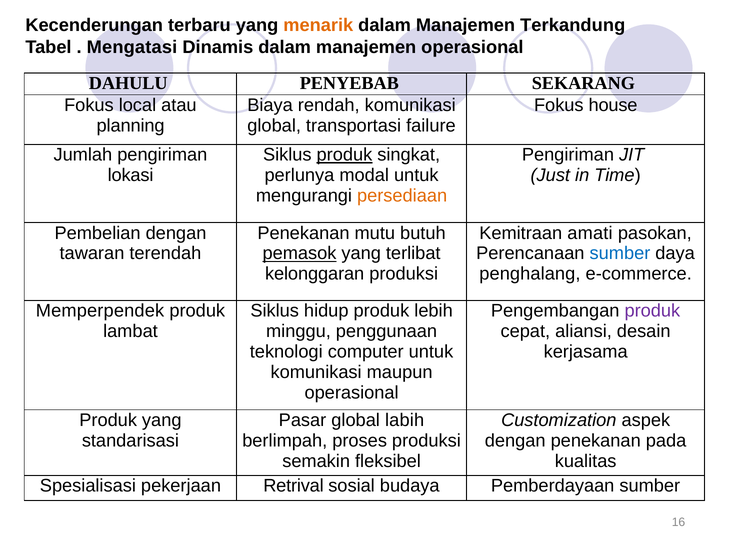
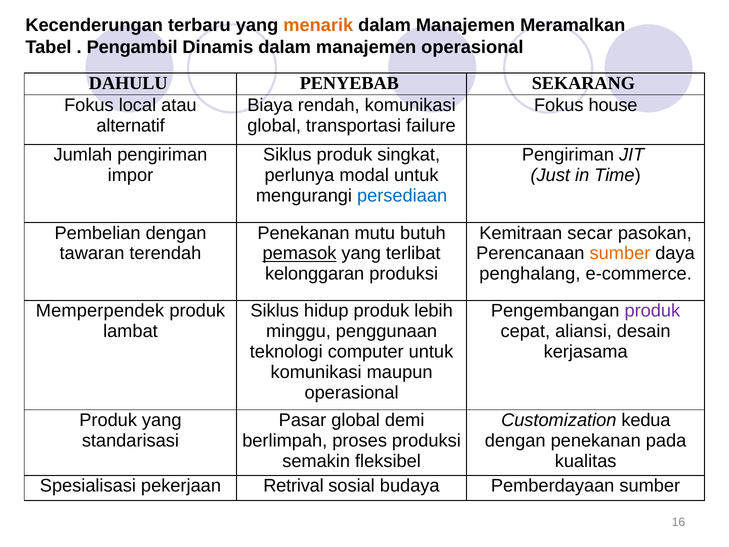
Terkandung: Terkandung -> Meramalkan (573, 25)
Mengatasi: Mengatasi -> Pengambil (132, 47)
planning: planning -> alternatif (131, 126)
produk underline: present -> none (344, 155)
lokasi: lokasi -> impor (130, 175)
persediaan colour: orange -> blue (402, 196)
amati: amati -> secar (590, 233)
sumber colour: blue -> orange (620, 253)
labih: labih -> demi (405, 420)
aspek: aspek -> kedua (646, 420)
